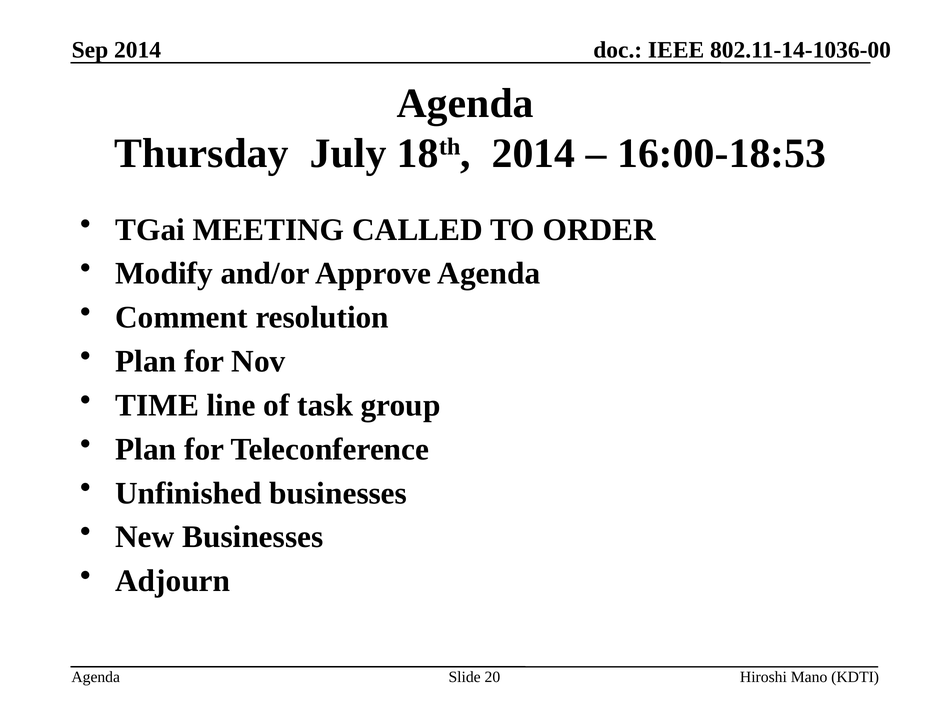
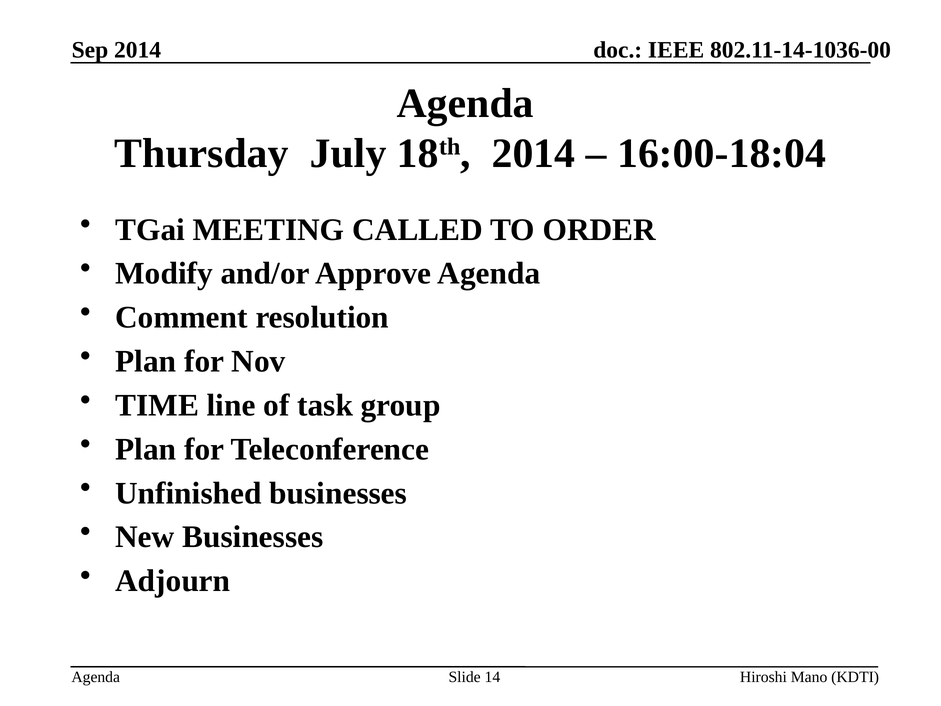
16:00-18:53: 16:00-18:53 -> 16:00-18:04 (722, 153)
20: 20 -> 14 (492, 677)
